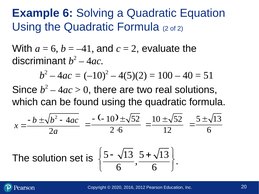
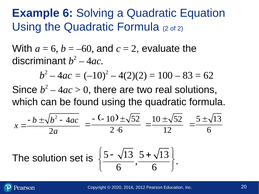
–41: –41 -> –60 (85, 49)
4(5)(2: 4(5)(2 -> 4(2)(2 (133, 76)
40: 40 -> 83 (188, 76)
51: 51 -> 62 (208, 76)
